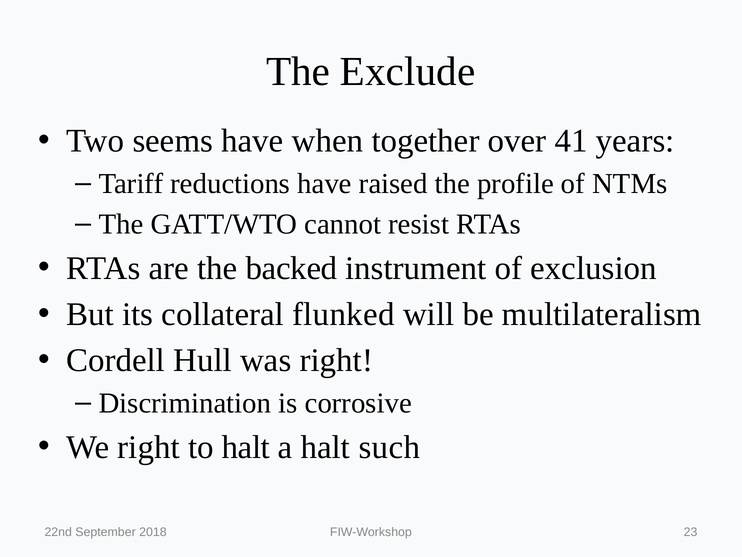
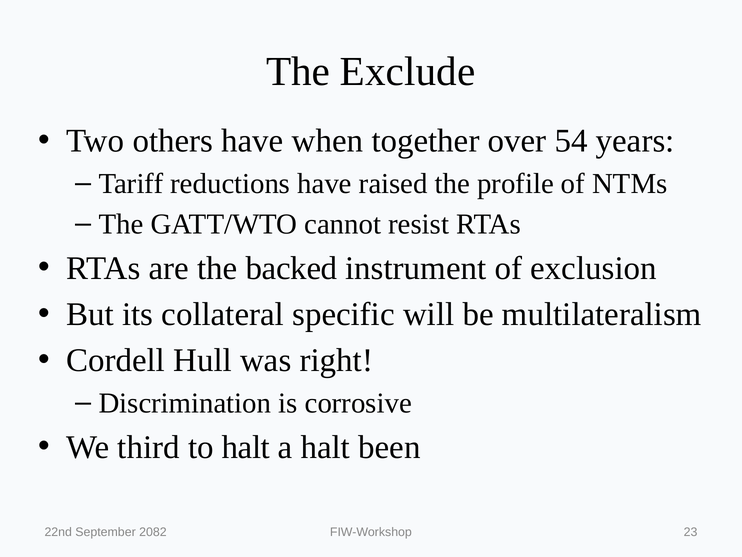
seems: seems -> others (173, 141)
41: 41 -> 54 (571, 141)
flunked: flunked -> specific (343, 314)
We right: right -> third (149, 447)
such: such -> been (389, 447)
2018: 2018 -> 2082 (153, 531)
